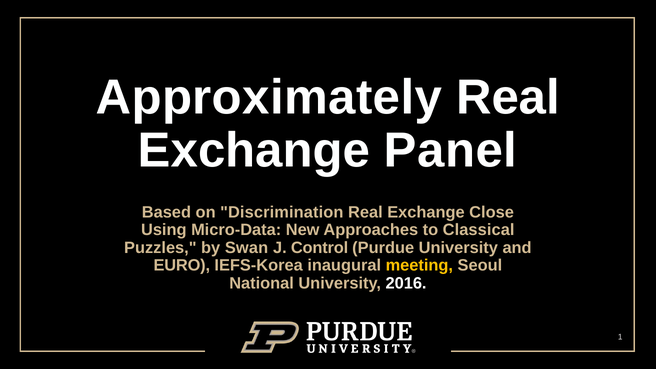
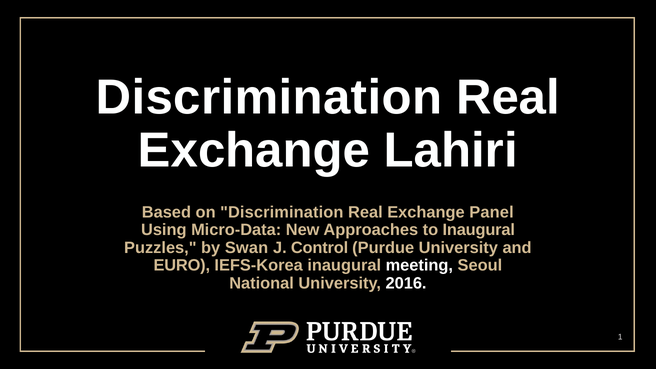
Approximately: Approximately -> Discrimination (269, 98)
Panel: Panel -> Lahiri (451, 151)
Close: Close -> Panel (492, 212)
to Classical: Classical -> Inaugural (479, 230)
meeting colour: yellow -> white (419, 265)
